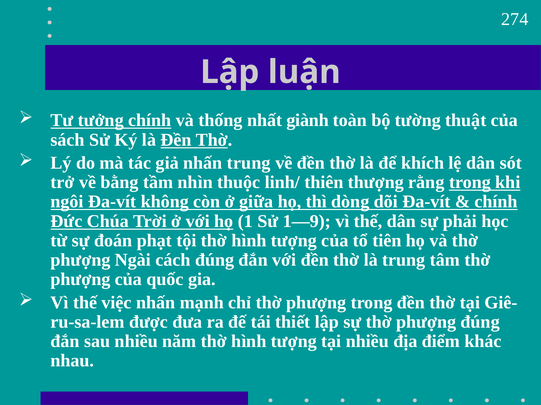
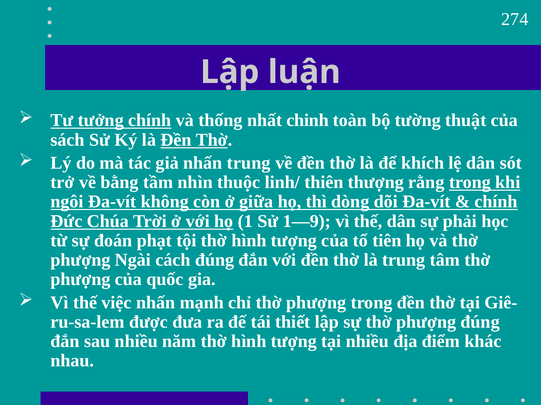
giành: giành -> chinh (308, 121)
